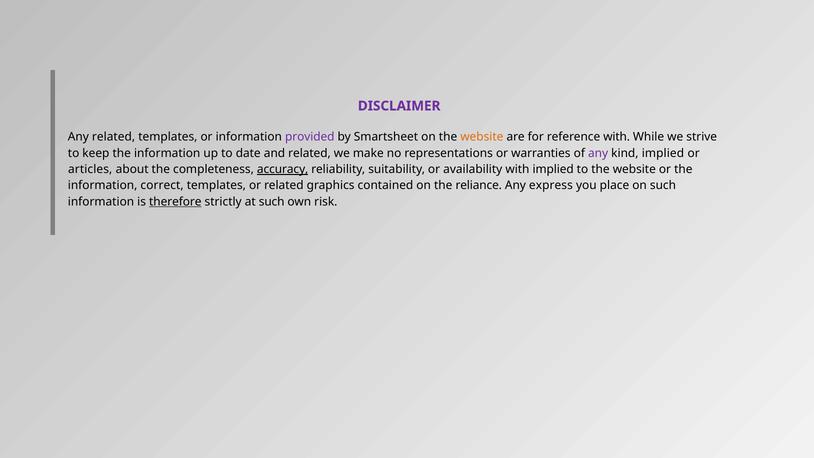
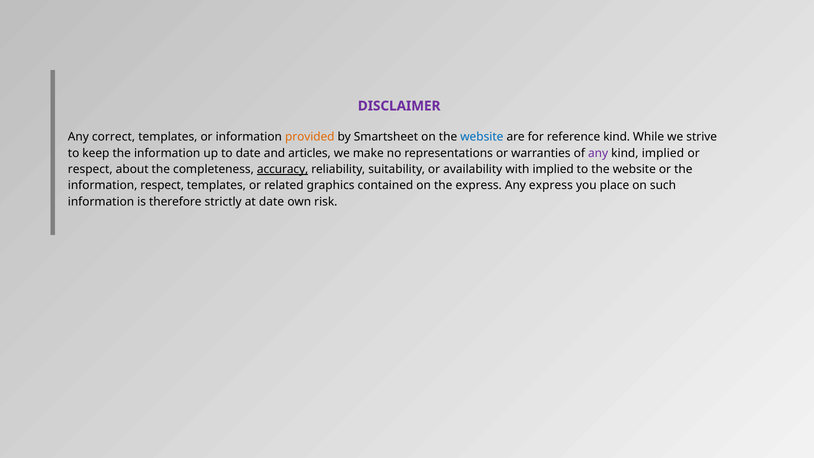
Any related: related -> correct (114, 137)
provided colour: purple -> orange (310, 137)
website colour: orange -> blue (482, 137)
reference with: with -> kind (617, 137)
and related: related -> articles (309, 153)
articles: articles -> respect (90, 169)
information correct: correct -> respect (162, 186)
the reliance: reliance -> express (479, 186)
therefore underline: present -> none (175, 202)
at such: such -> date (272, 202)
